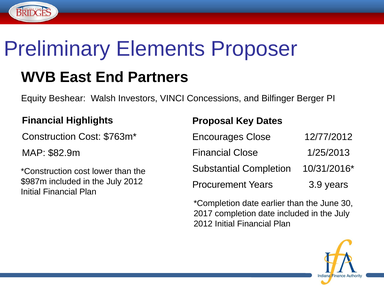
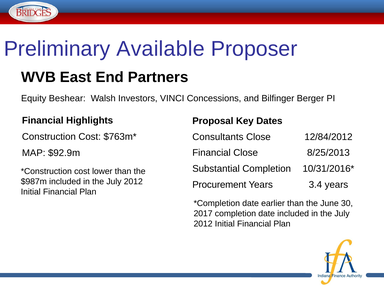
Elements: Elements -> Available (161, 49)
Encourages: Encourages -> Consultants (218, 137)
12/77/2012: 12/77/2012 -> 12/84/2012 (328, 137)
1/25/2013: 1/25/2013 -> 8/25/2013 (328, 153)
$82.9m: $82.9m -> $92.9m (64, 153)
3.9: 3.9 -> 3.4 (315, 185)
